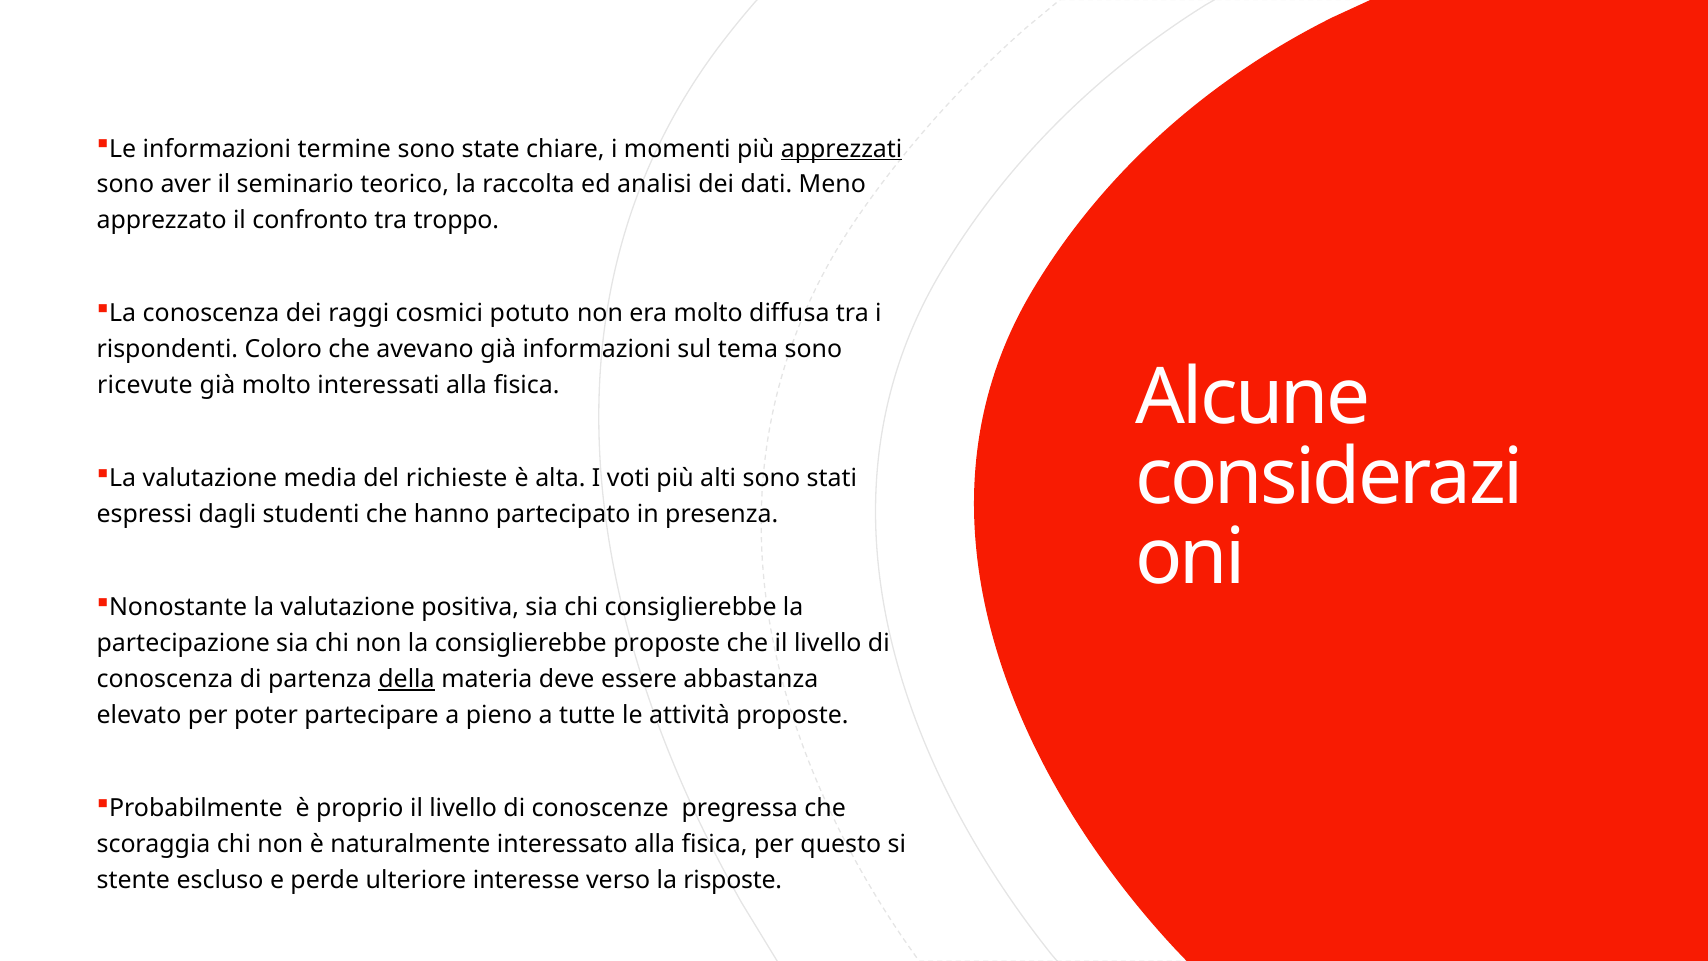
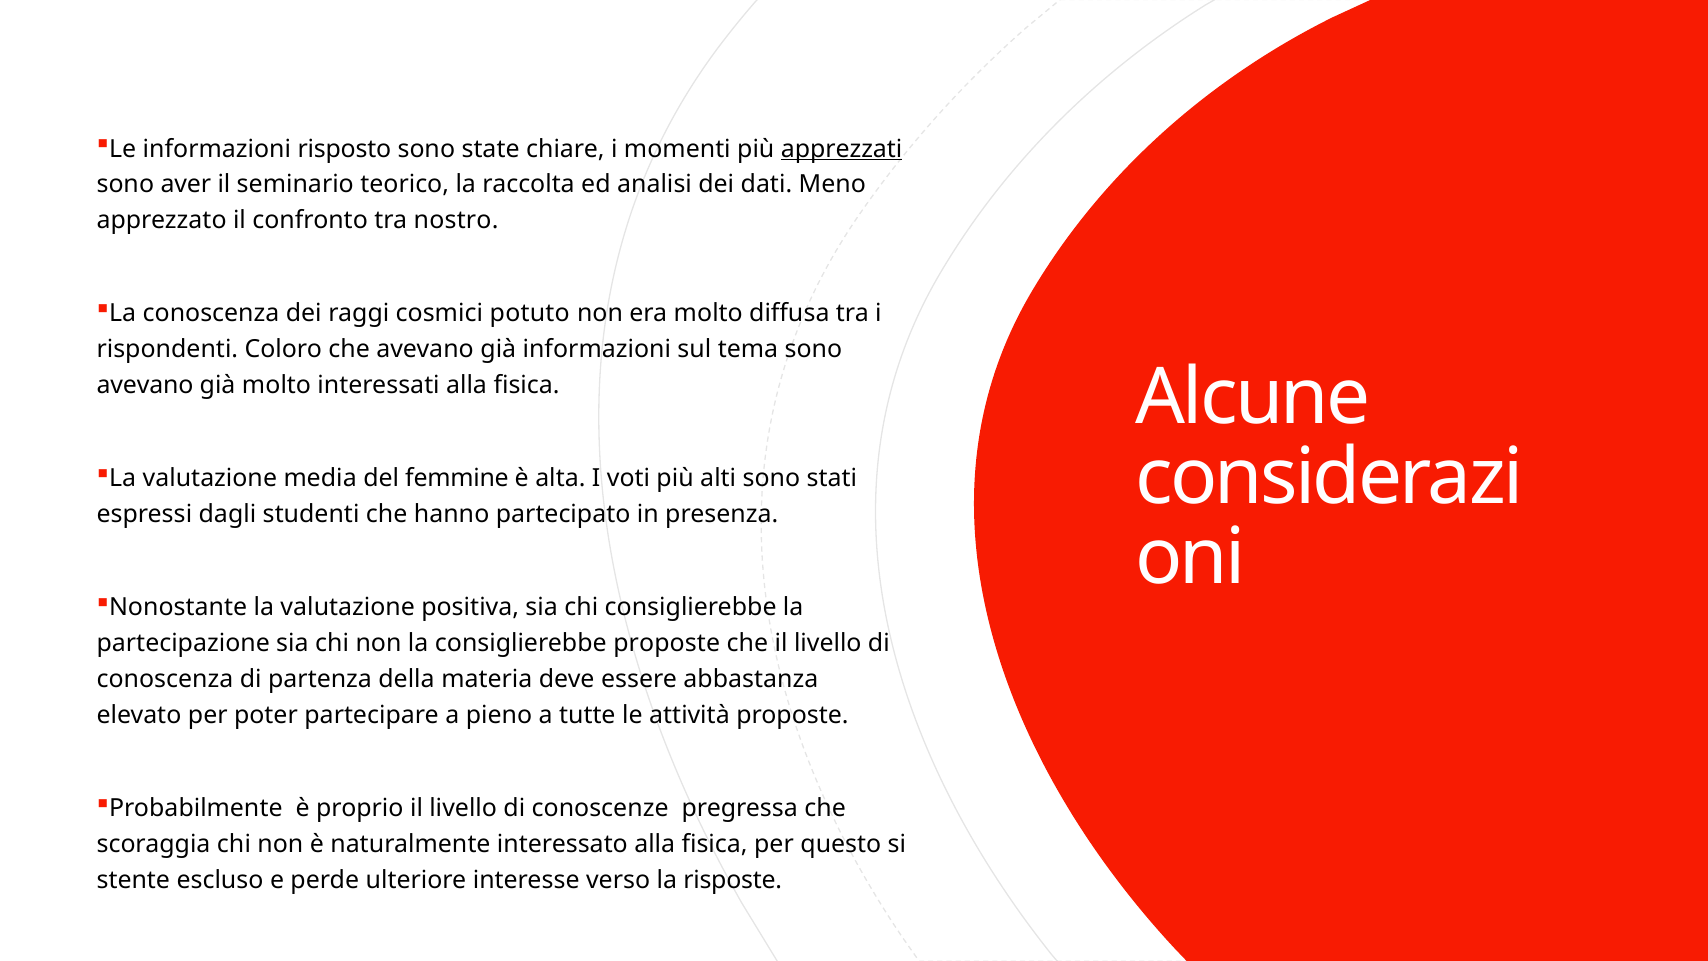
termine: termine -> risposto (344, 149)
troppo: troppo -> nostro (456, 220)
ricevute: ricevute -> avevano (145, 385)
richieste: richieste -> femmine (457, 478)
della underline: present -> none (407, 679)
